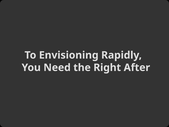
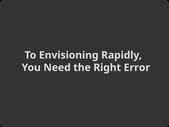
After: After -> Error (137, 67)
